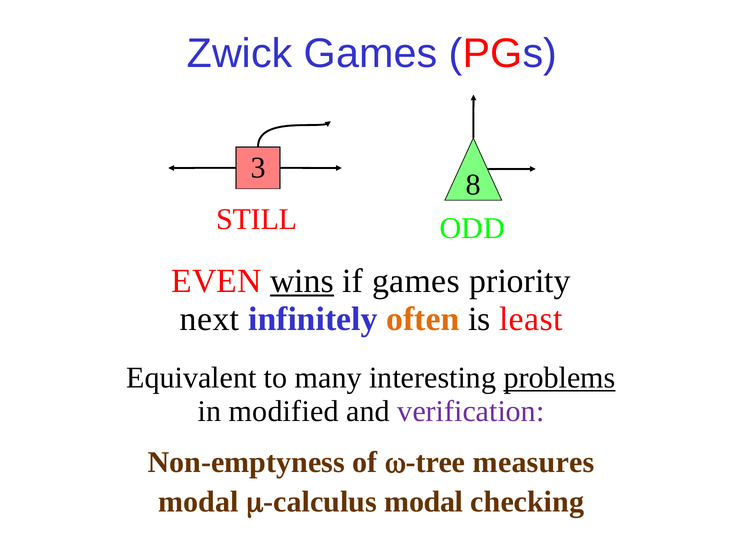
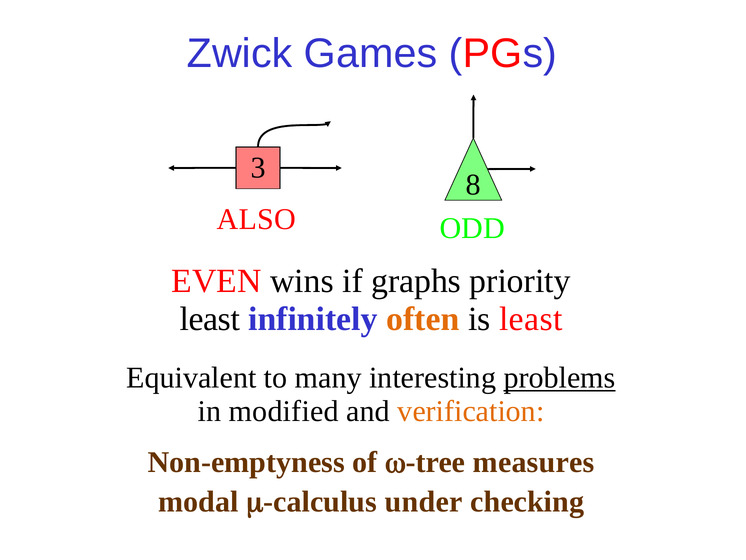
STILL: STILL -> ALSO (256, 219)
wins underline: present -> none (302, 281)
if games: games -> graphs (416, 281)
next: next -> least (210, 319)
verification colour: purple -> orange (471, 411)
modal: modal -> under (424, 501)
